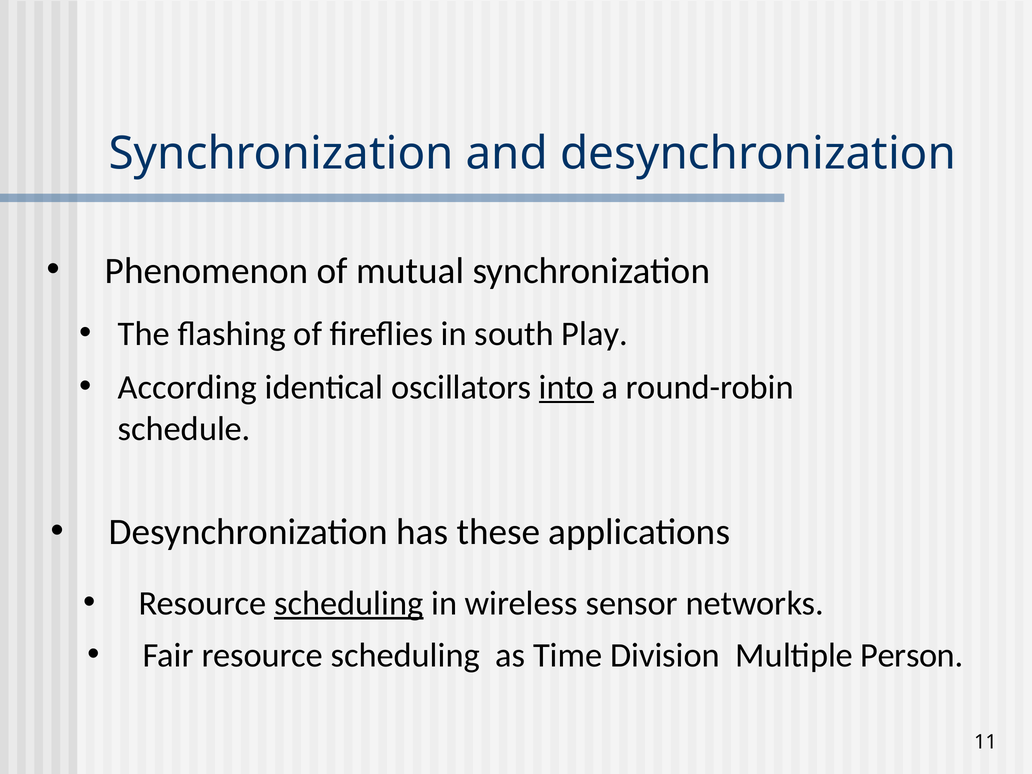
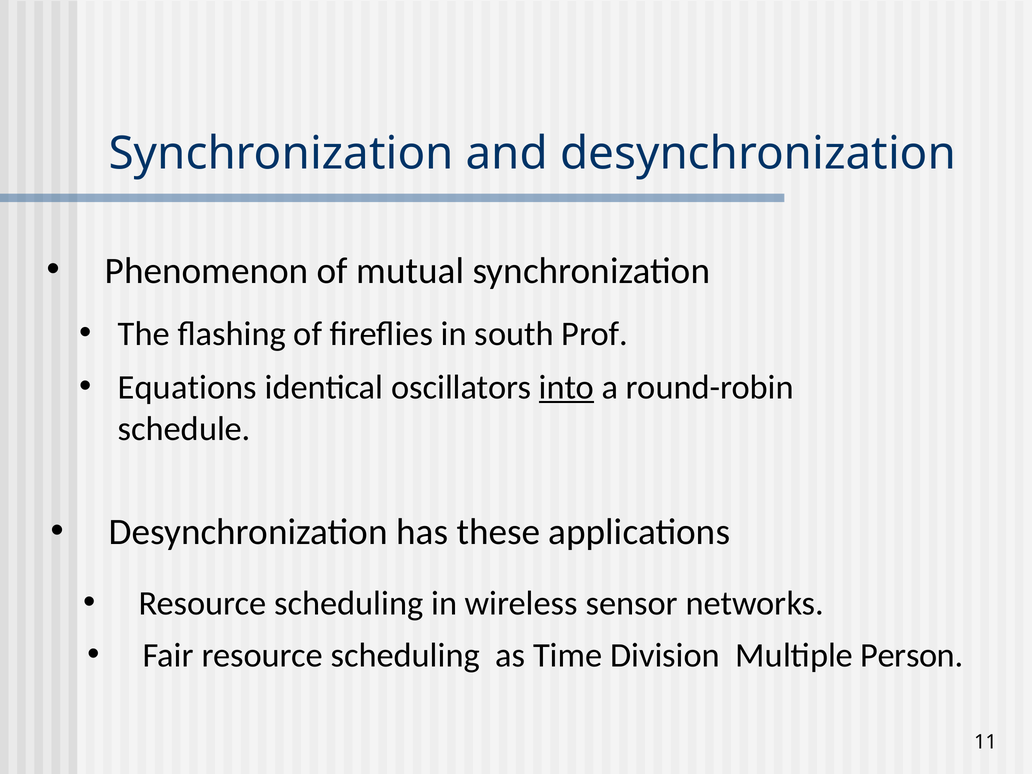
Play: Play -> Prof (595, 334)
According: According -> Equations (187, 387)
scheduling underline: present -> none (349, 603)
